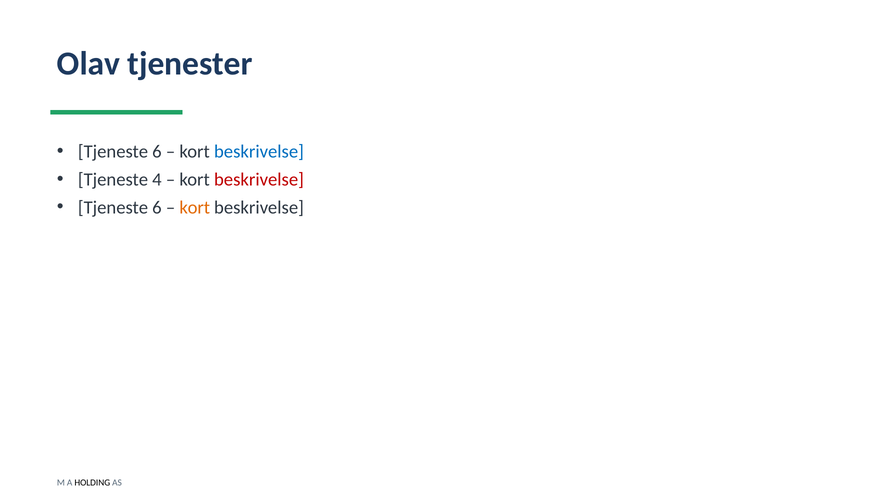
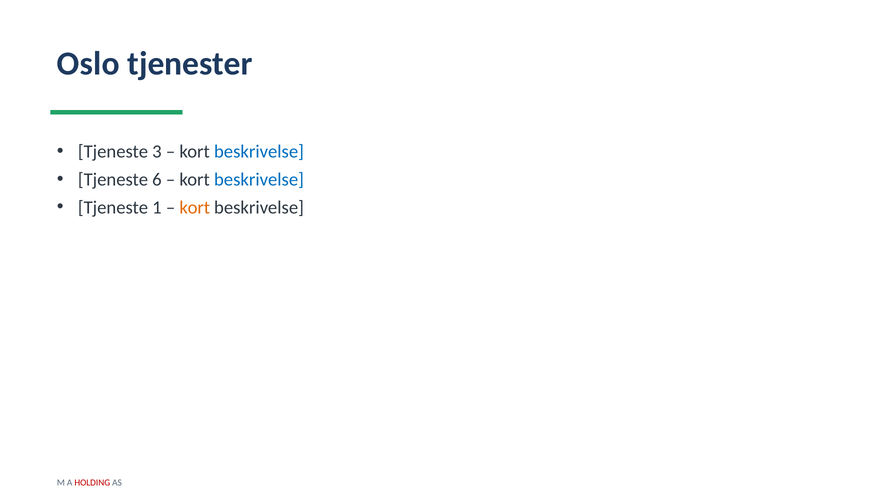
Olav: Olav -> Oslo (88, 64)
6: 6 -> 3 (157, 152)
4: 4 -> 6 (157, 180)
beskrivelse colour: red -> blue (259, 180)
6: 6 -> 1 (157, 208)
HOLDING colour: black -> red (92, 483)
